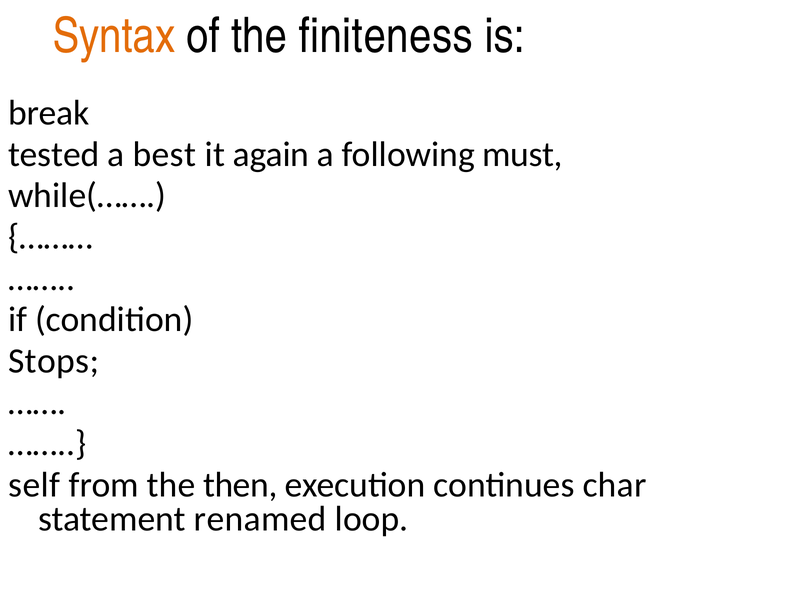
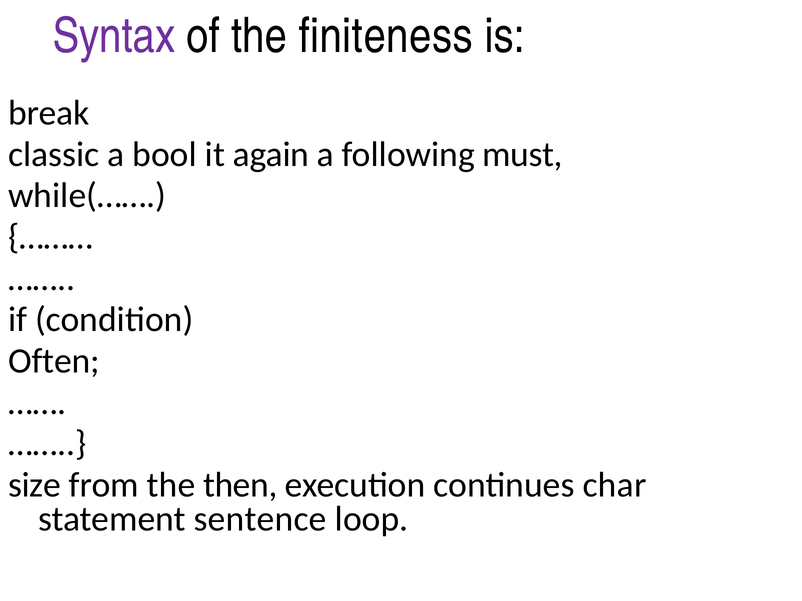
Syntax colour: orange -> purple (114, 36)
tested: tested -> classic (54, 155)
best: best -> bool (165, 155)
Stops: Stops -> Often (54, 361)
self: self -> size (35, 485)
renamed: renamed -> sentence (260, 520)
